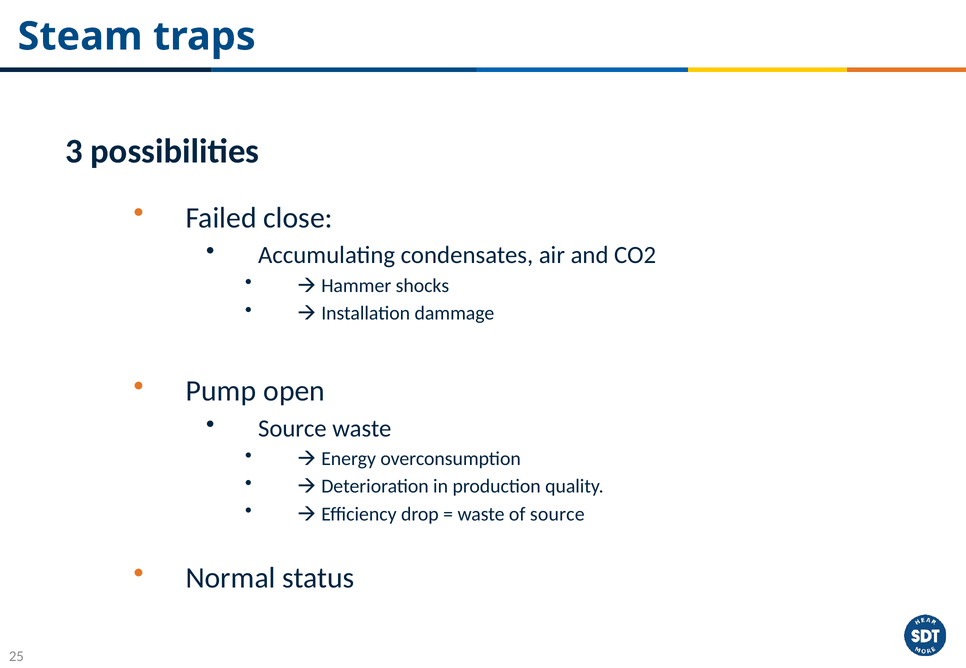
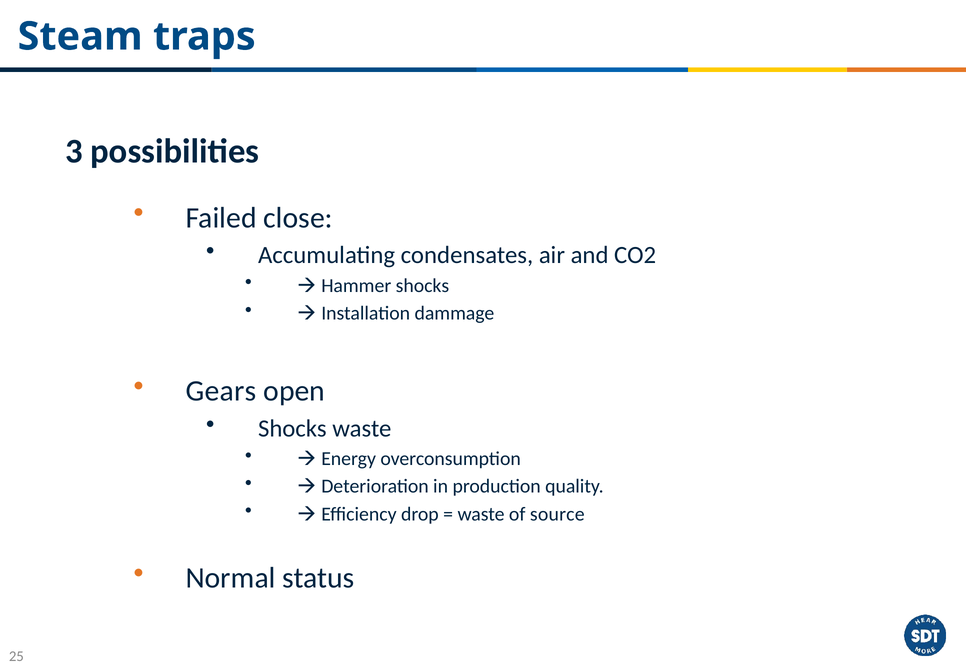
Pump: Pump -> Gears (221, 392)
Source: Source -> Shocks (292, 429)
